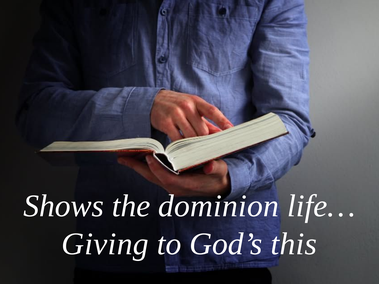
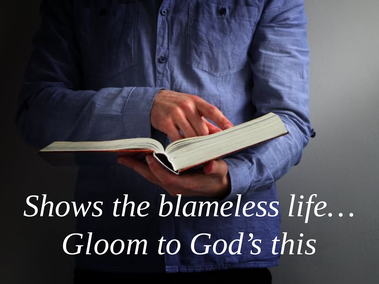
dominion: dominion -> blameless (219, 206)
Giving: Giving -> Gloom (105, 244)
